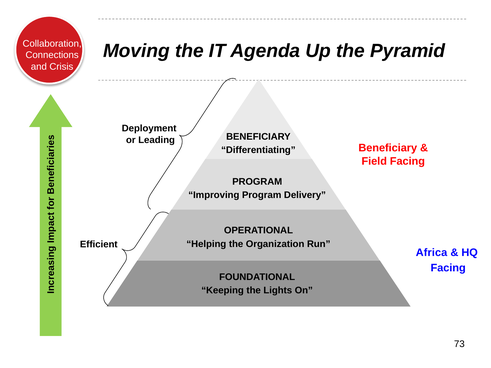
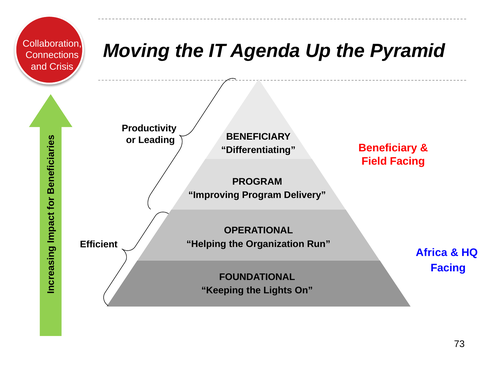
Deployment: Deployment -> Productivity (149, 129)
